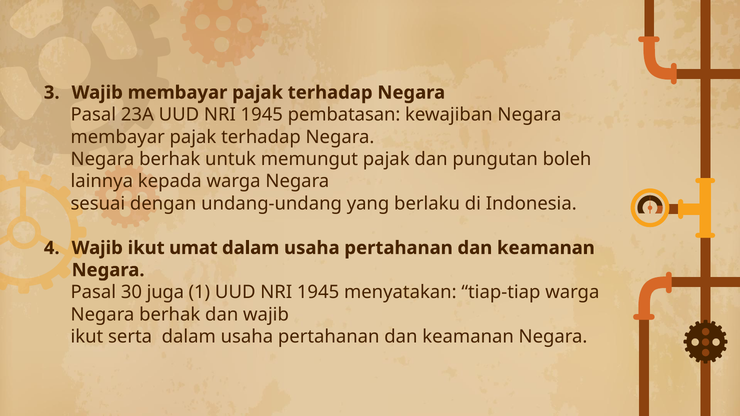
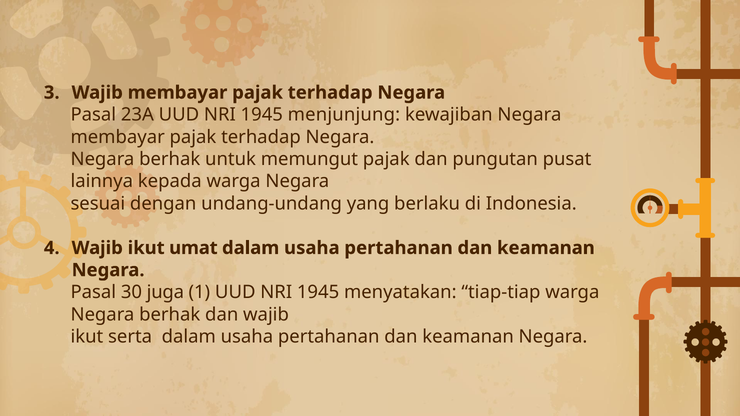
pembatasan: pembatasan -> menjunjung (344, 115)
boleh: boleh -> pusat (567, 159)
